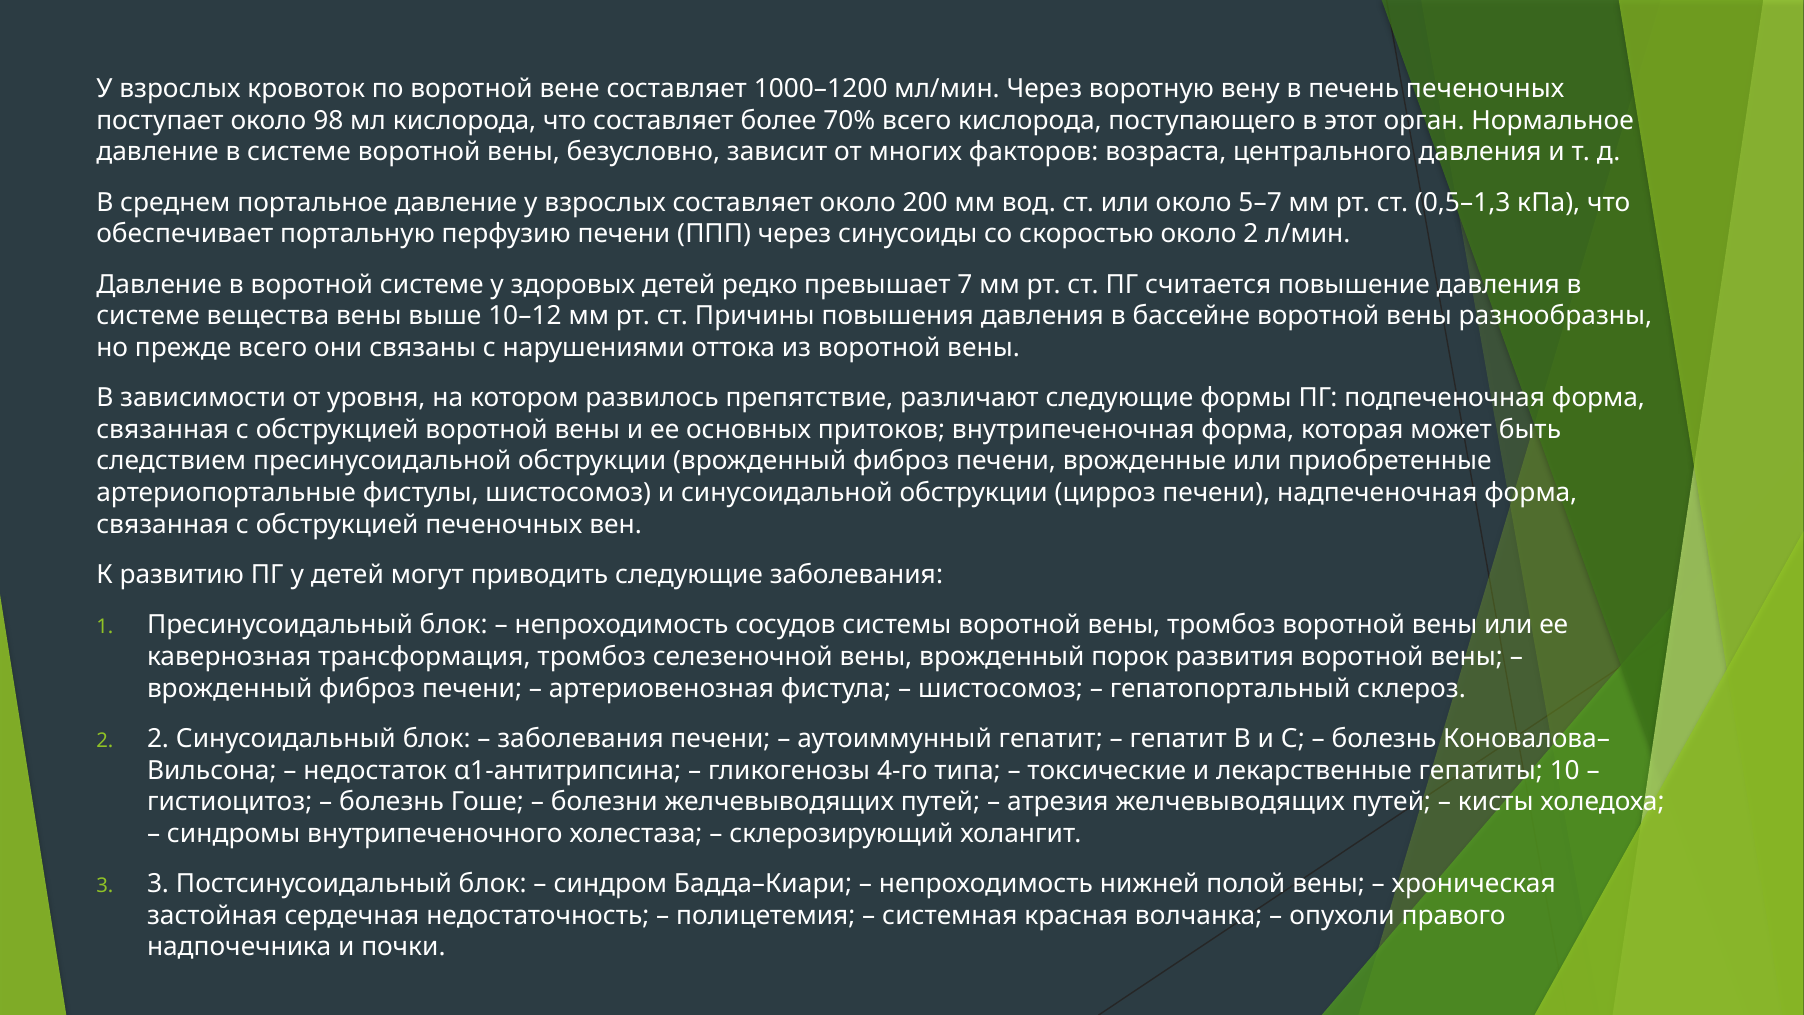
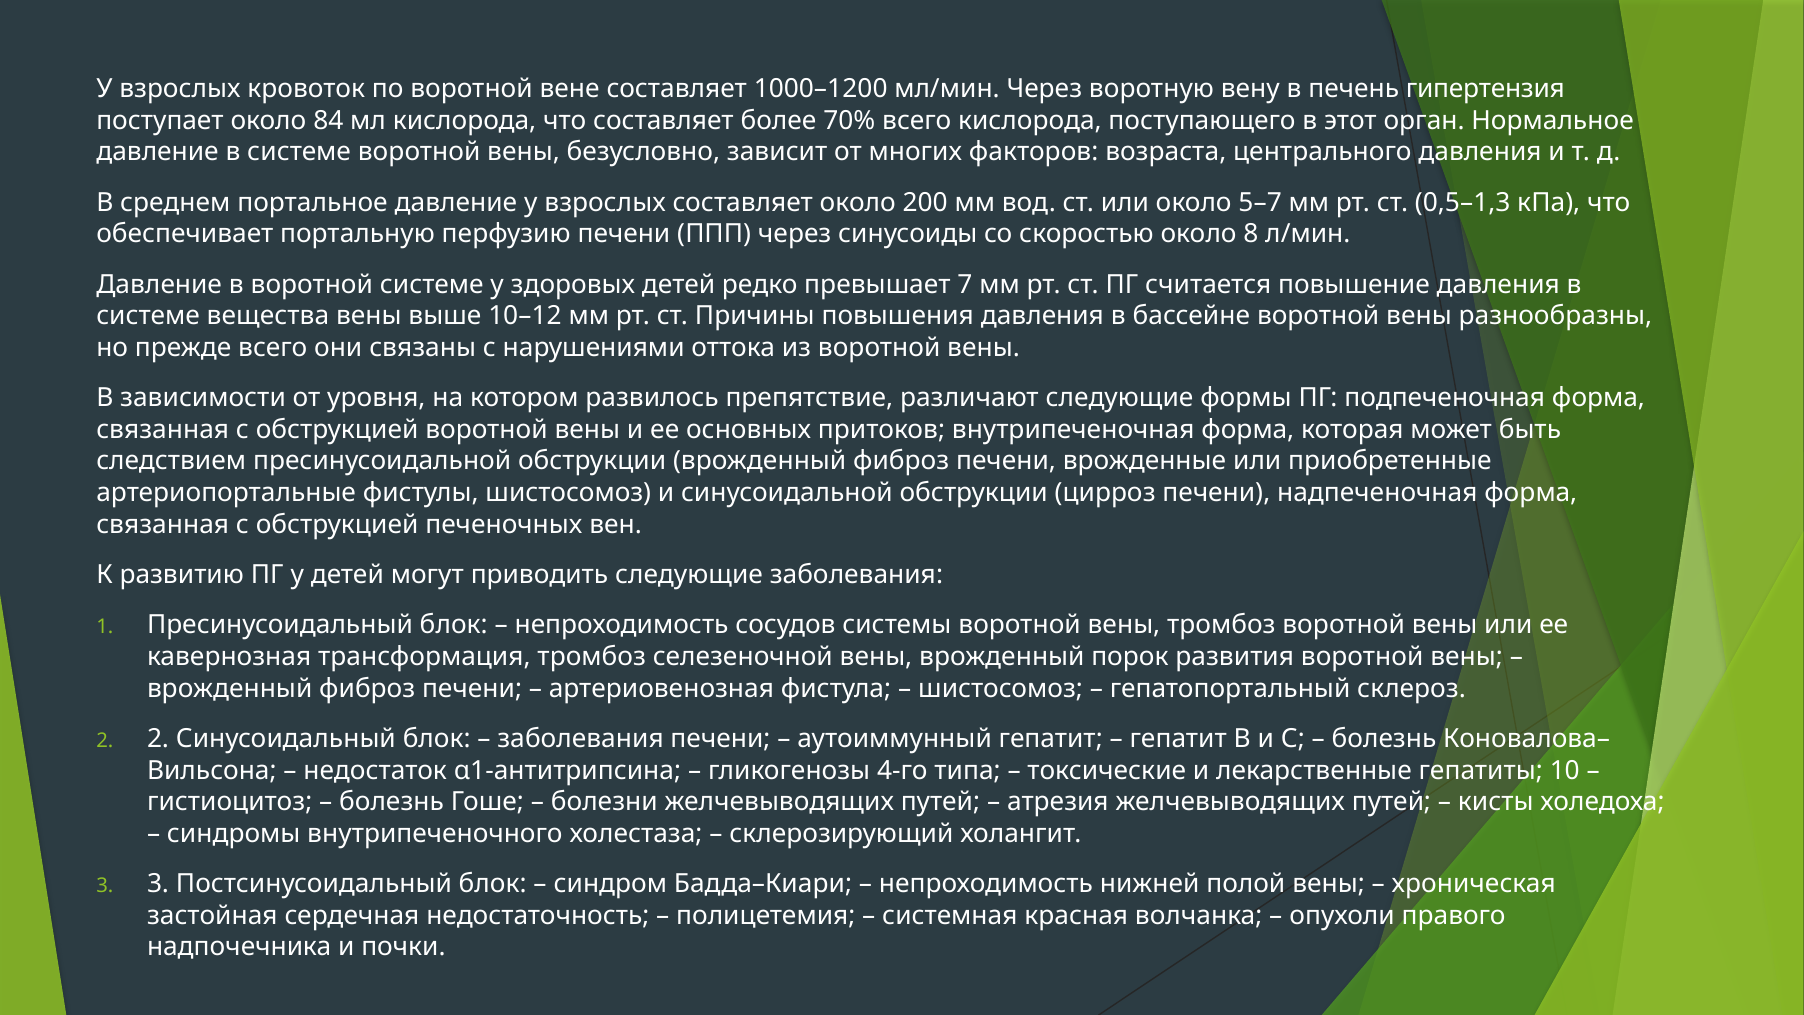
печень печеночных: печеночных -> гипертензия (1485, 89)
98: 98 -> 84 (328, 120)
около 2: 2 -> 8 (1251, 234)
